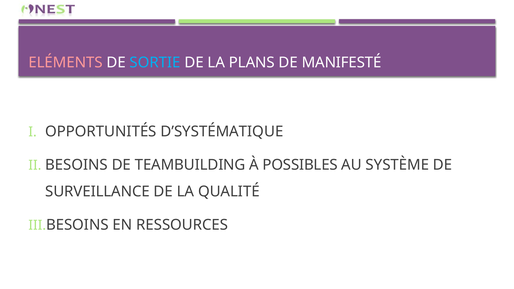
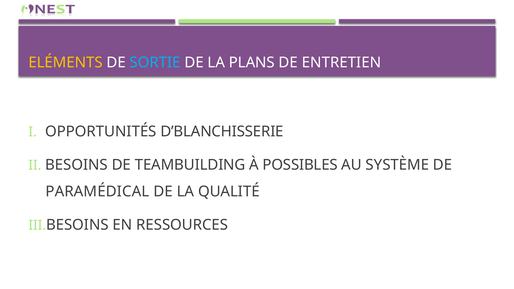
ELÉMENTS colour: pink -> yellow (65, 62)
MANIFESTÉ: MANIFESTÉ -> ENTRETIEN (342, 62)
D’SYSTÉMATIQUE: D’SYSTÉMATIQUE -> D’BLANCHISSERIE (222, 132)
SURVEILLANCE: SURVEILLANCE -> PARAMÉDICAL (97, 192)
